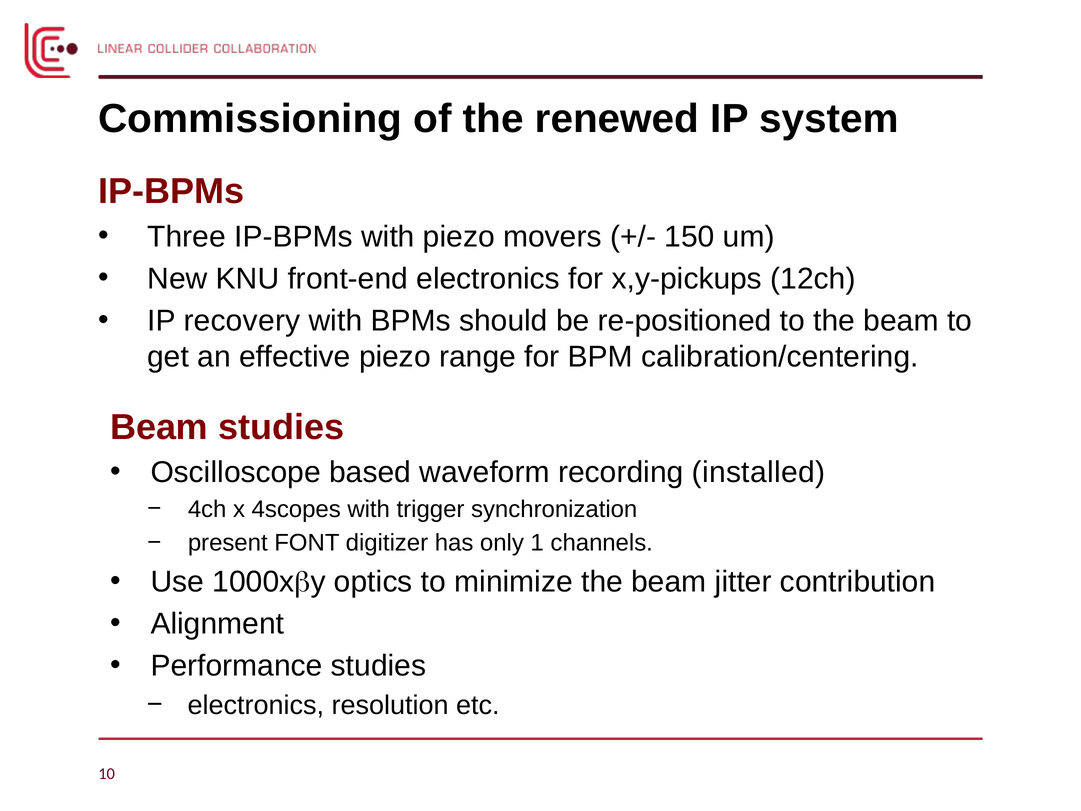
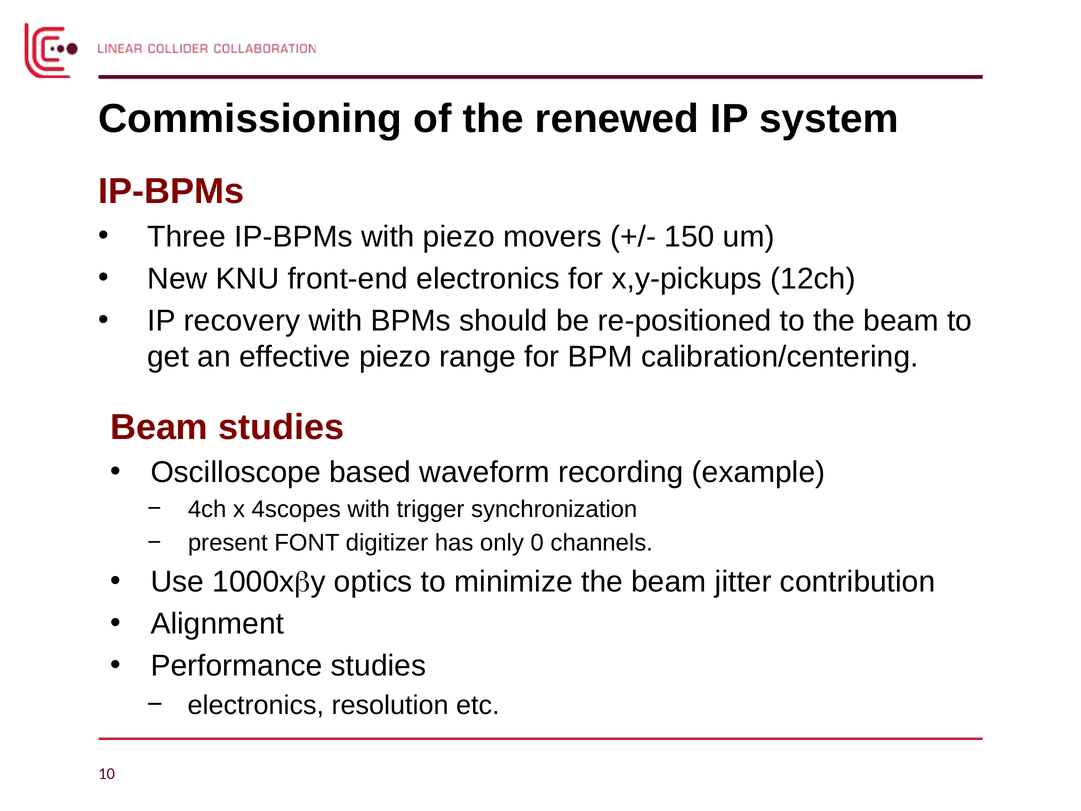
installed: installed -> example (759, 472)
1: 1 -> 0 (537, 543)
